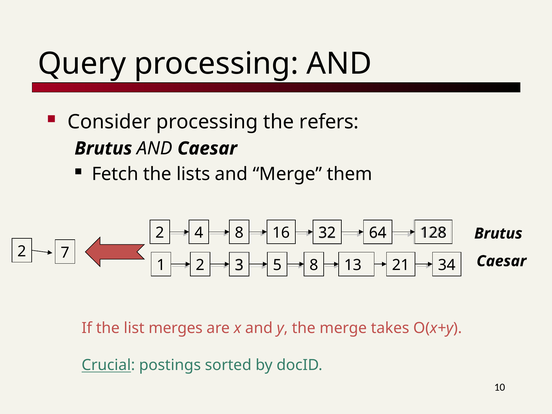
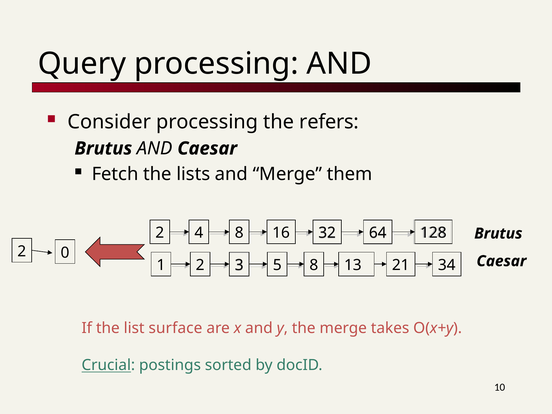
7: 7 -> 0 (65, 253)
merges: merges -> surface (175, 328)
